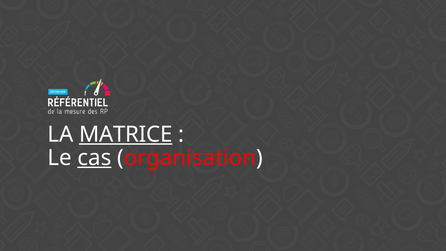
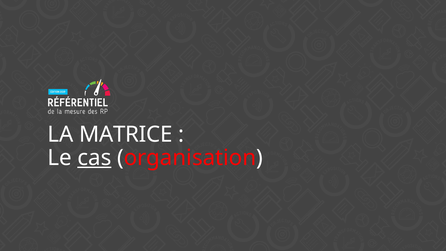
MATRICE underline: present -> none (126, 134)
